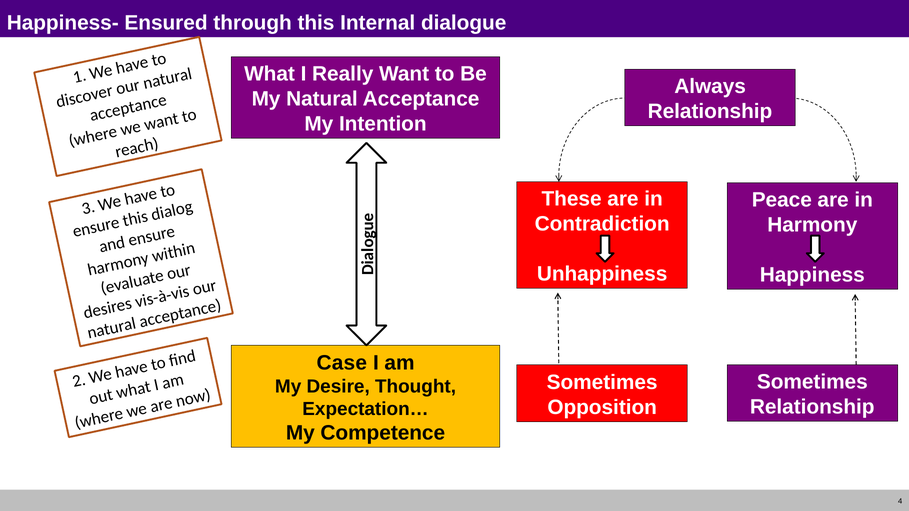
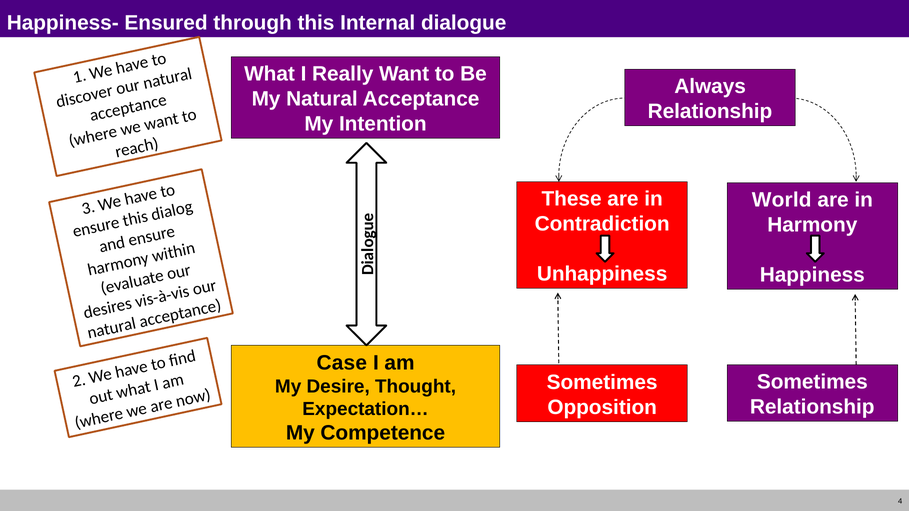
Peace: Peace -> World (782, 200)
